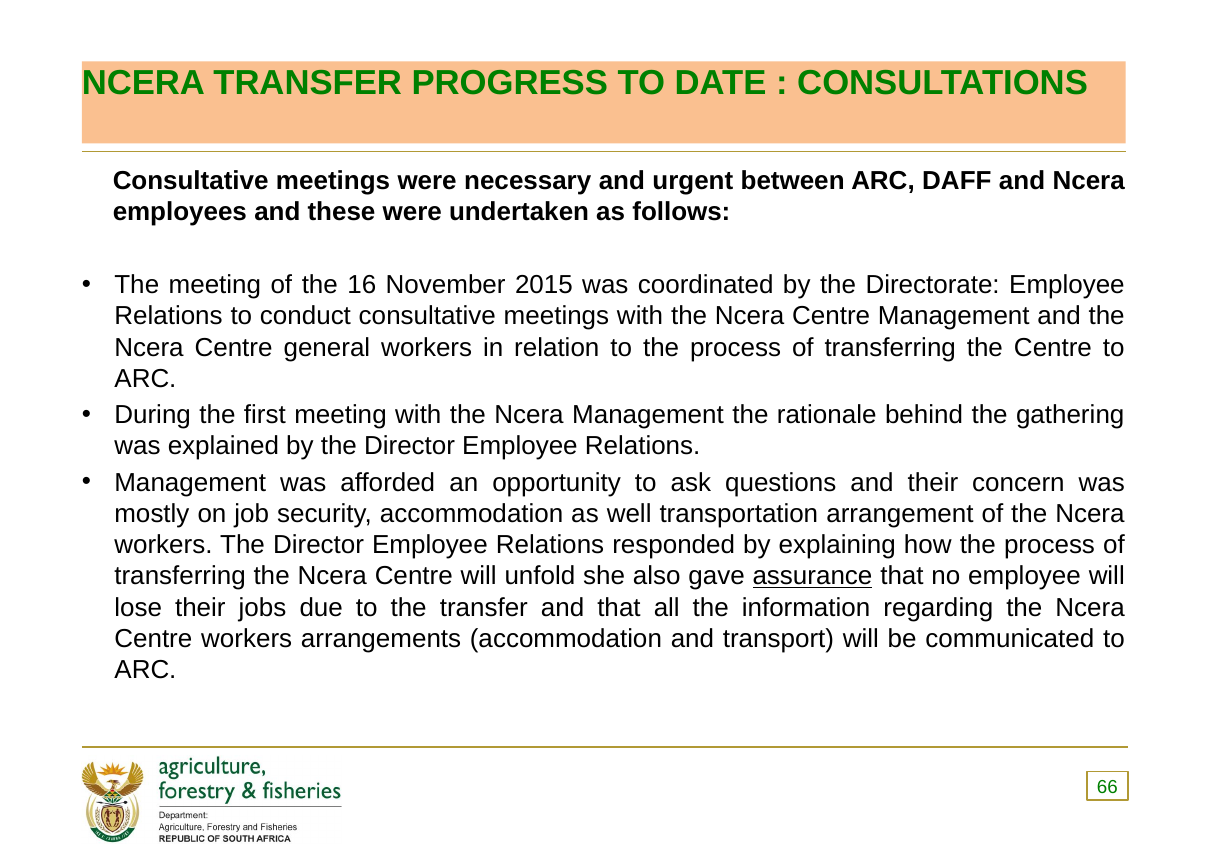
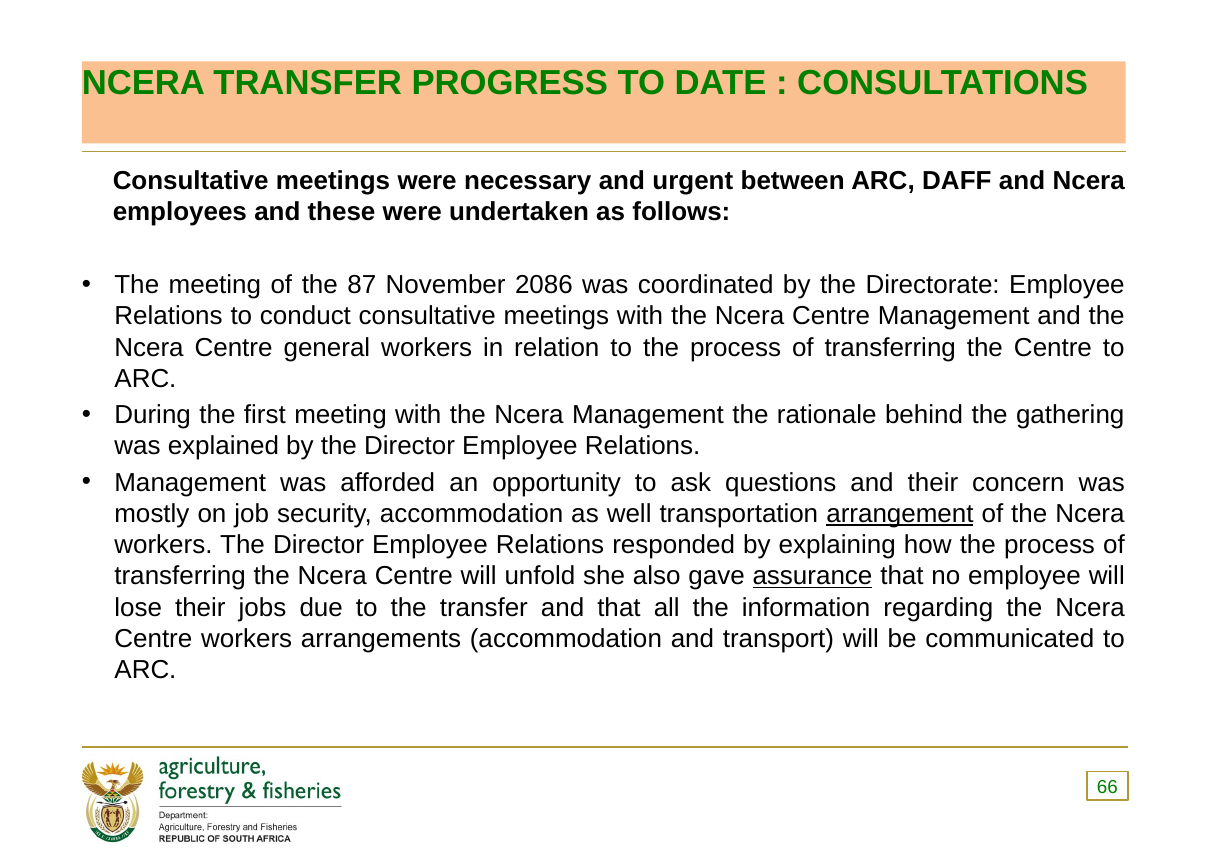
16: 16 -> 87 (362, 285)
2015: 2015 -> 2086 (544, 285)
arrangement underline: none -> present (900, 514)
